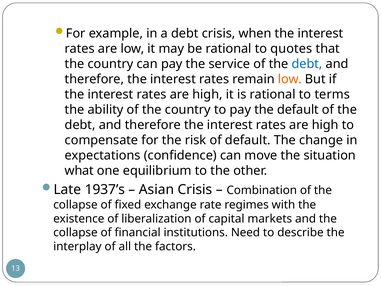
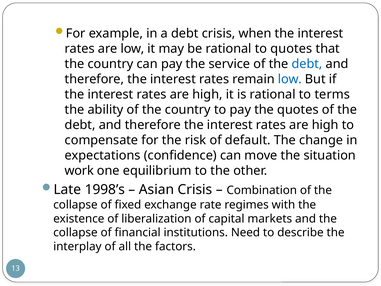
low colour: orange -> blue (290, 79)
the default: default -> quotes (298, 109)
what: what -> work (79, 170)
1937’s: 1937’s -> 1998’s (105, 189)
